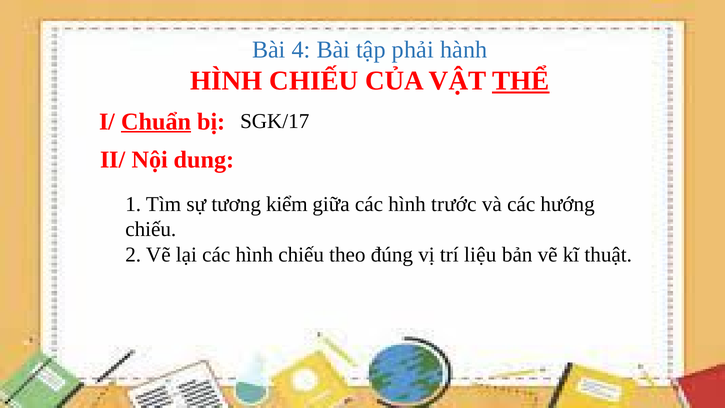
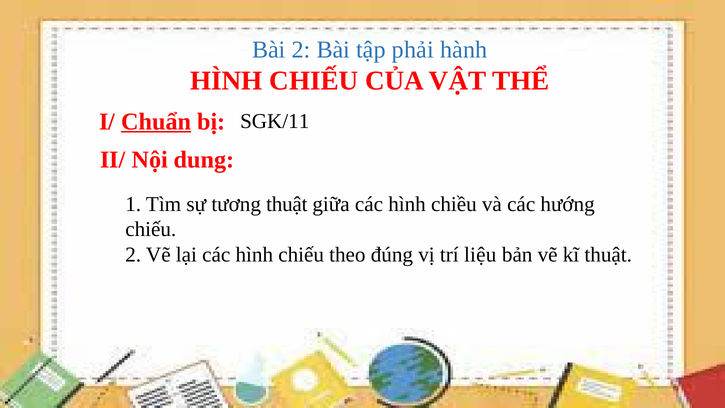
Bài 4: 4 -> 2 (301, 50)
THỂ underline: present -> none (521, 81)
SGK/17: SGK/17 -> SGK/11 (275, 121)
tương kiểm: kiểm -> thuật (287, 204)
trước: trước -> chiều (454, 204)
